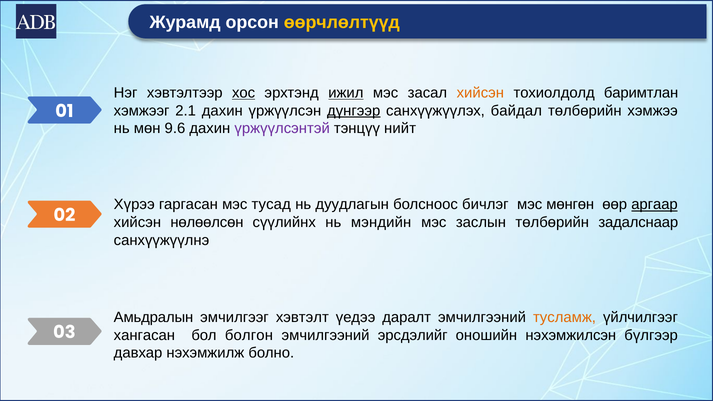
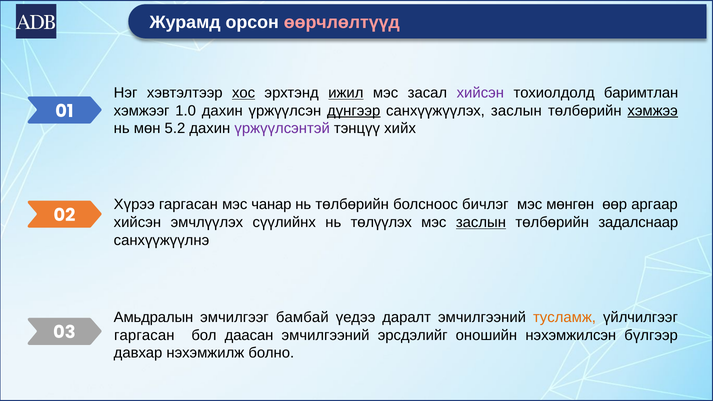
өөрчлөлтүүд colour: yellow -> pink (342, 22)
хийсэн colour: orange -> purple (480, 93)
2.1: 2.1 -> 1.0 (186, 111)
санхүүжүүлэх байдал: байдал -> заслын (516, 111)
хэмжээ underline: none -> present (653, 111)
9.6: 9.6 -> 5.2 (175, 129)
нийт: нийт -> хийх (400, 129)
тусад: тусад -> чанар (271, 205)
нь дуудлагын: дуудлагын -> төлбөрийн (352, 205)
аргаар underline: present -> none (655, 205)
нөлөөлсөн: нөлөөлсөн -> эмчлүүлэх (207, 222)
мэндийн: мэндийн -> төлүүлэх (381, 222)
заслын underline: none -> present (481, 222)
хэвтэлт: хэвтэлт -> бамбай (302, 317)
хангасан: хангасан -> гаргасан (144, 335)
болгон: болгон -> даасан (249, 335)
